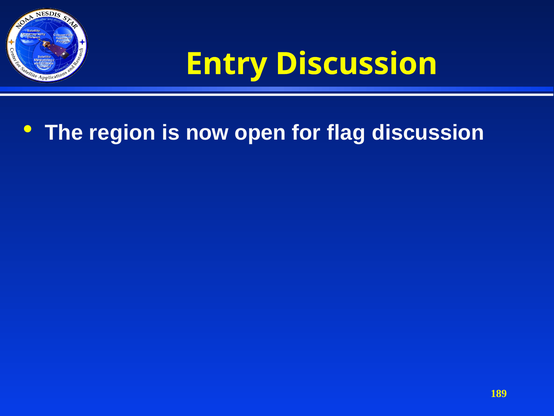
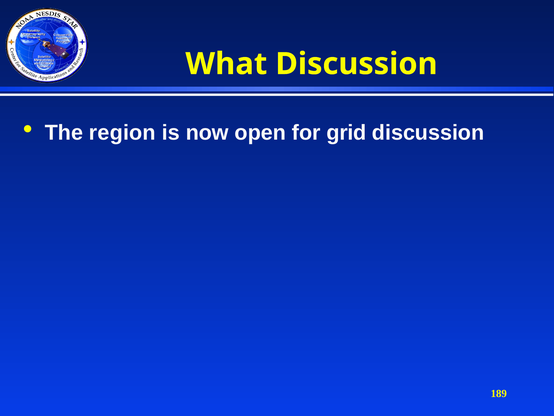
Entry: Entry -> What (226, 64)
flag: flag -> grid (346, 133)
